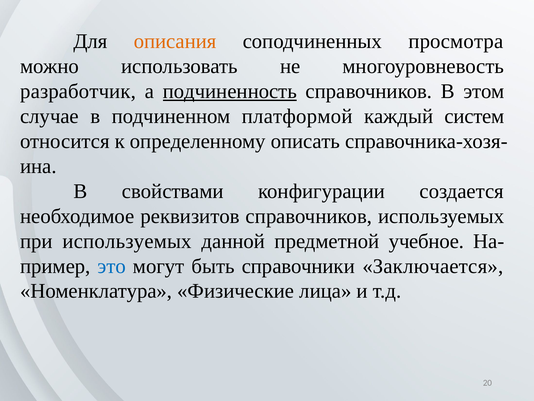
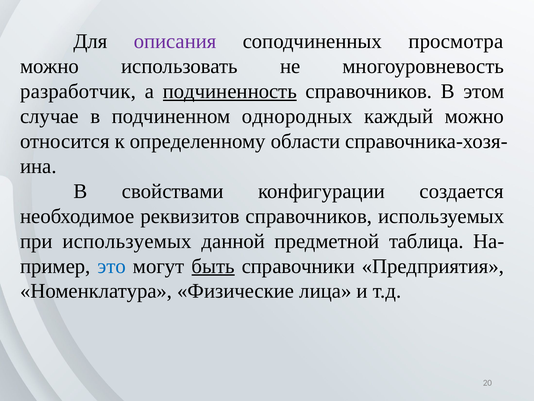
описания colour: orange -> purple (175, 41)
платформой: платформой -> однородных (297, 116)
каждый систем: систем -> можно (474, 116)
описать: описать -> области (305, 141)
учебное: учебное -> таблица (426, 241)
быть underline: none -> present (213, 266)
Заключается: Заключается -> Предприятия (433, 266)
